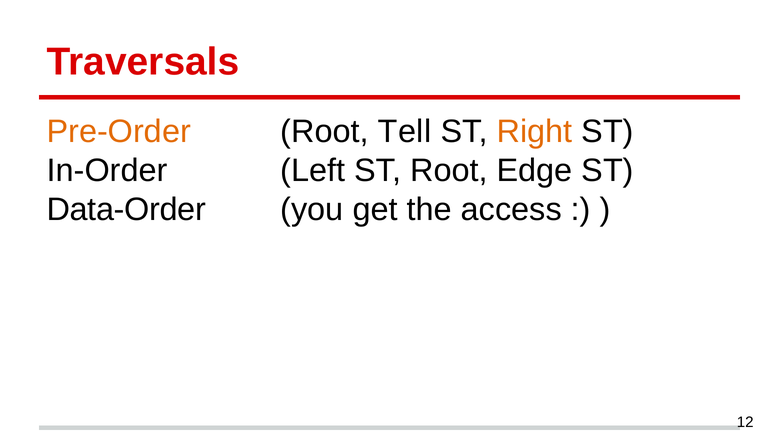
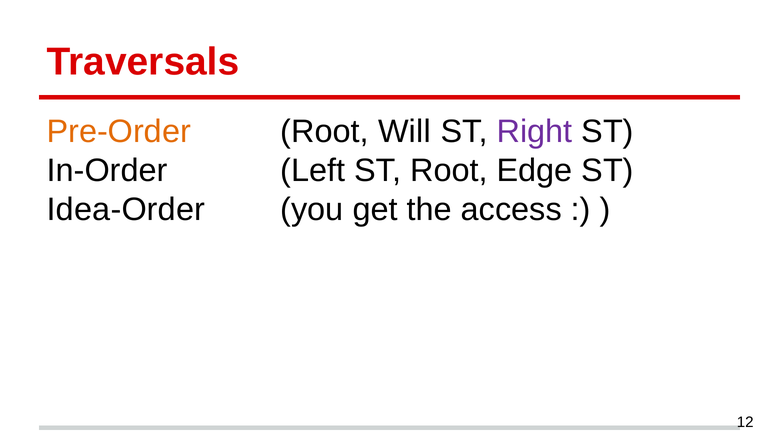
Tell: Tell -> Will (405, 132)
Right colour: orange -> purple (535, 132)
Data-Order: Data-Order -> Idea-Order (126, 210)
